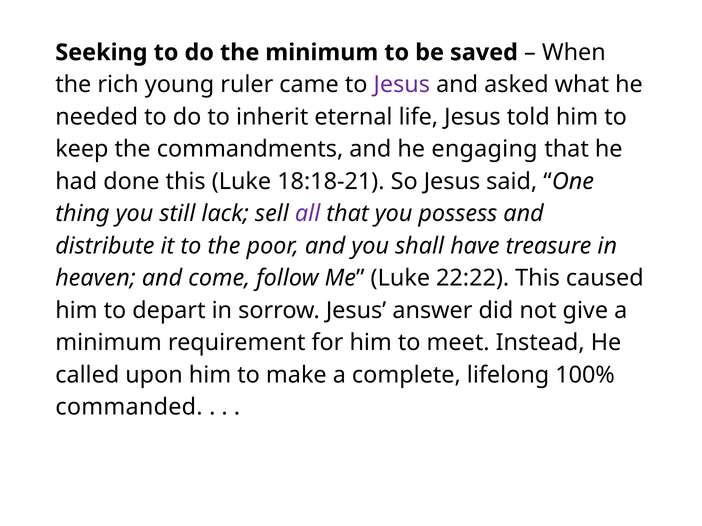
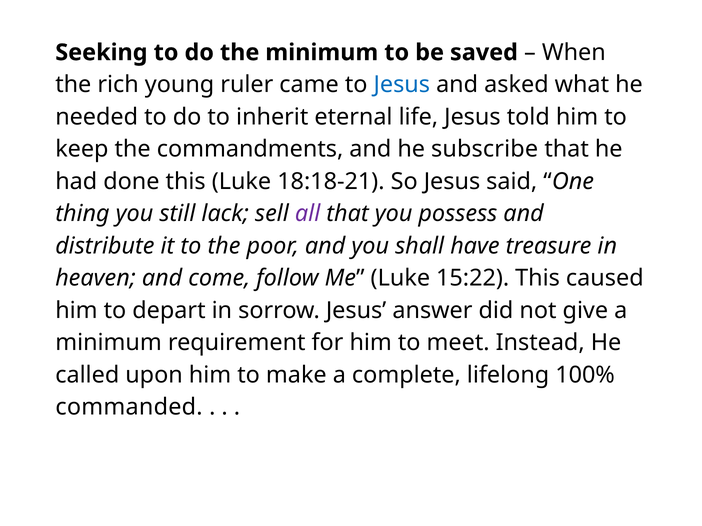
Jesus colour: purple -> blue (402, 85)
engaging: engaging -> subscribe (485, 149)
22:22: 22:22 -> 15:22 (473, 278)
